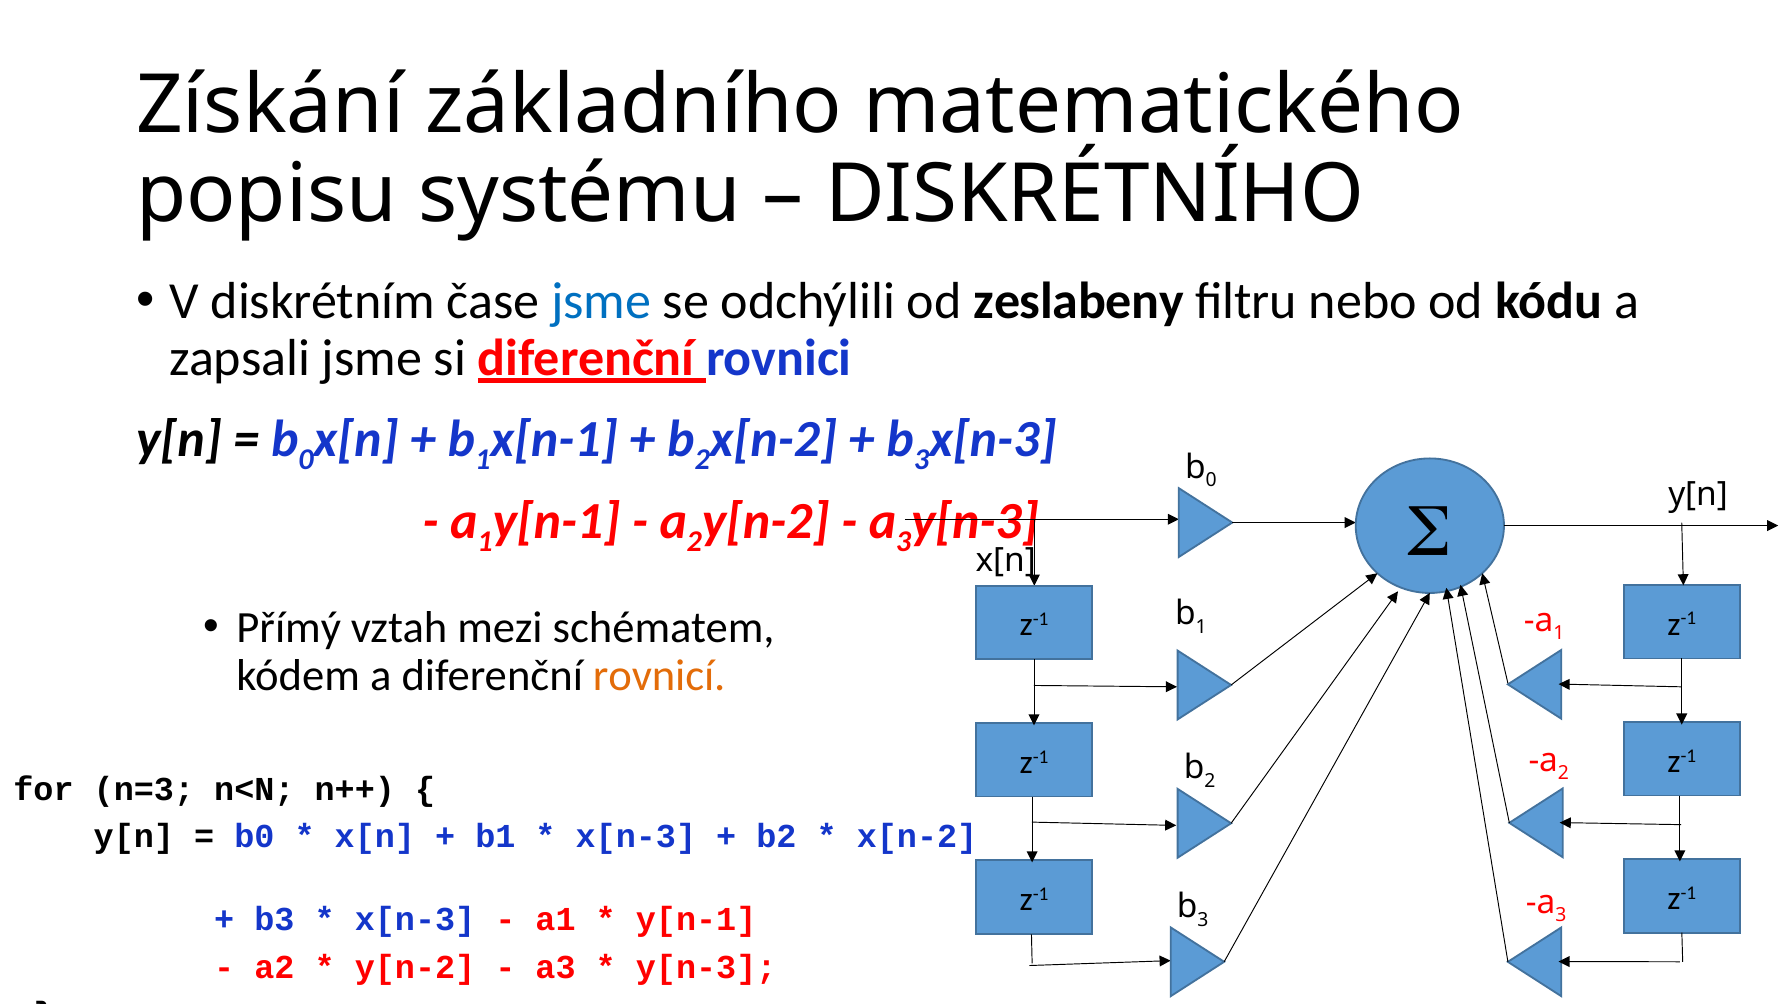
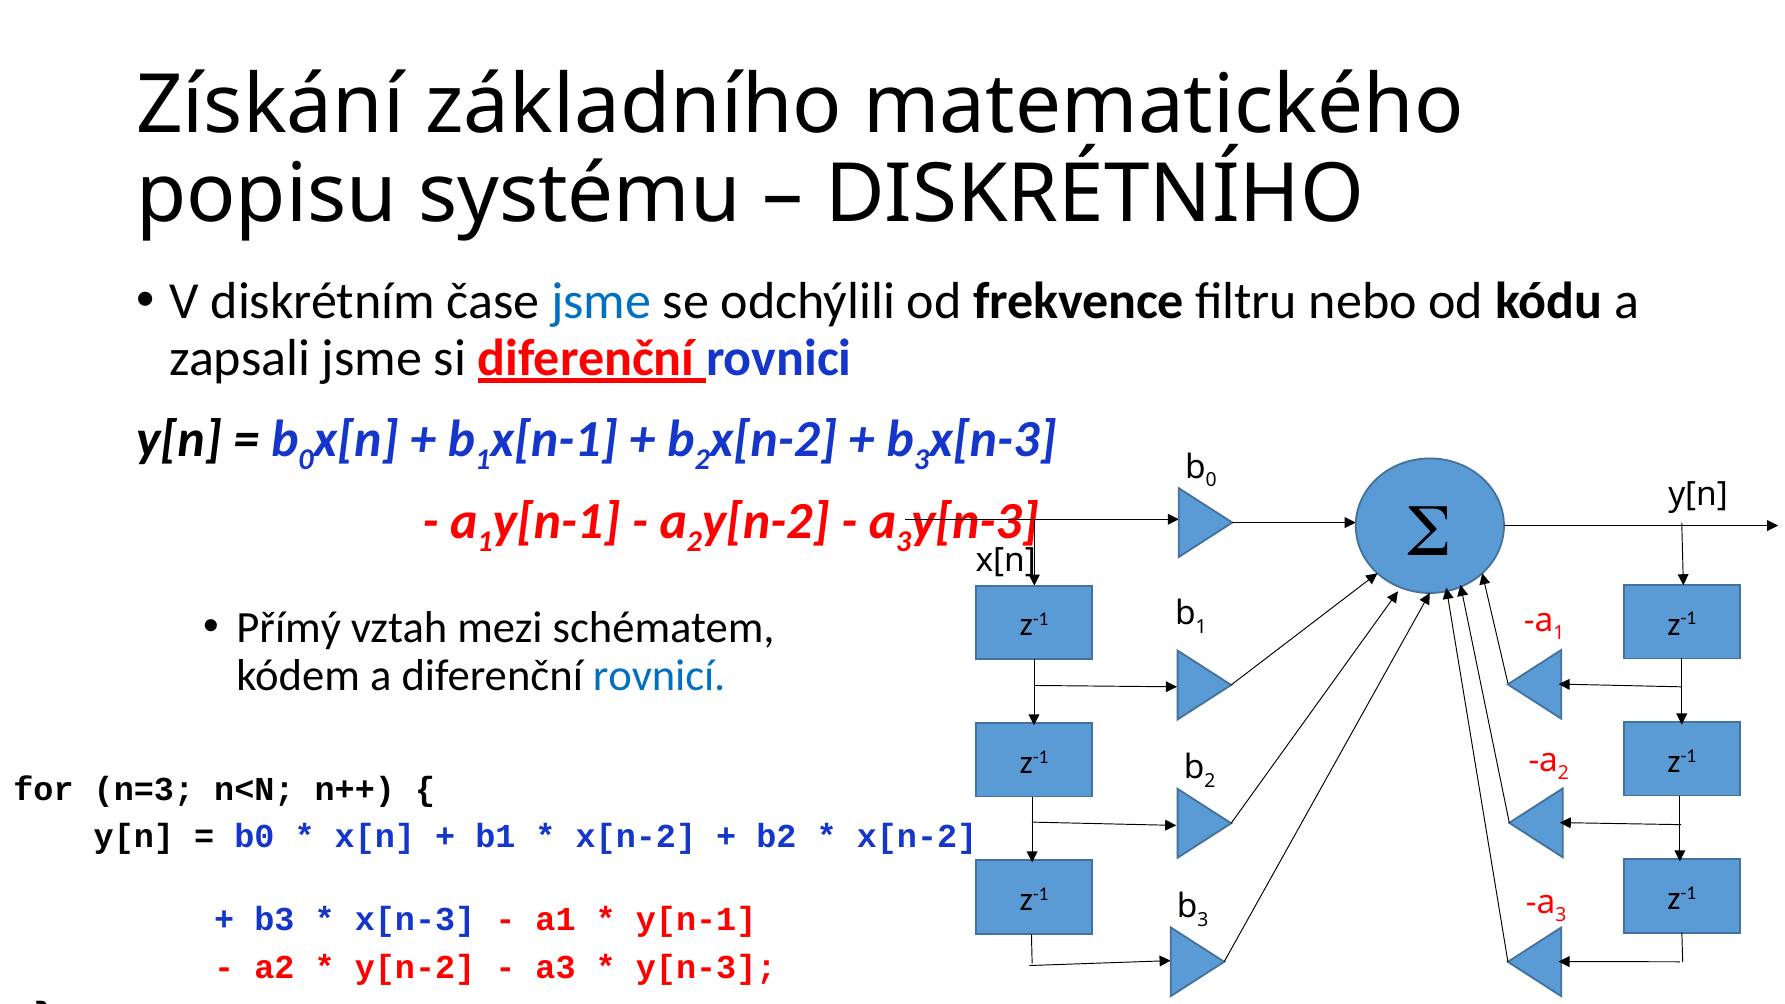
zeslabeny: zeslabeny -> frekvence (1079, 302)
rovnicí colour: orange -> blue (659, 676)
x[n-3: x[n-3 -> x[n-2 (636, 836)
